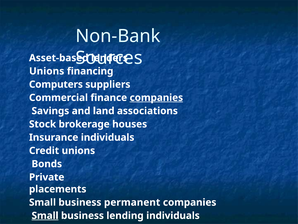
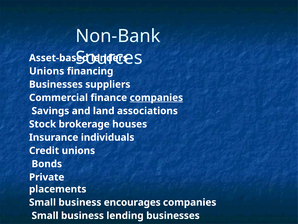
Computers: Computers -> Businesses (56, 84)
permanent: permanent -> encourages (132, 202)
Small underline: present -> none (45, 215)
lending individuals: individuals -> businesses (173, 215)
